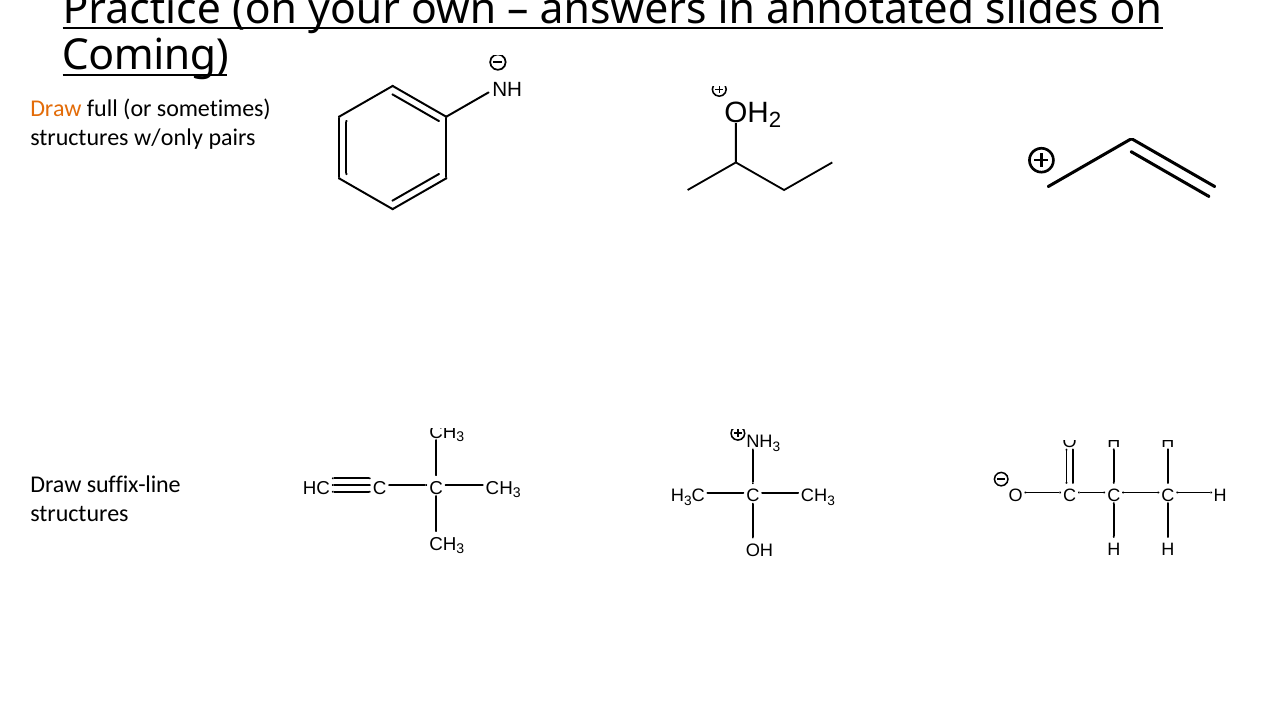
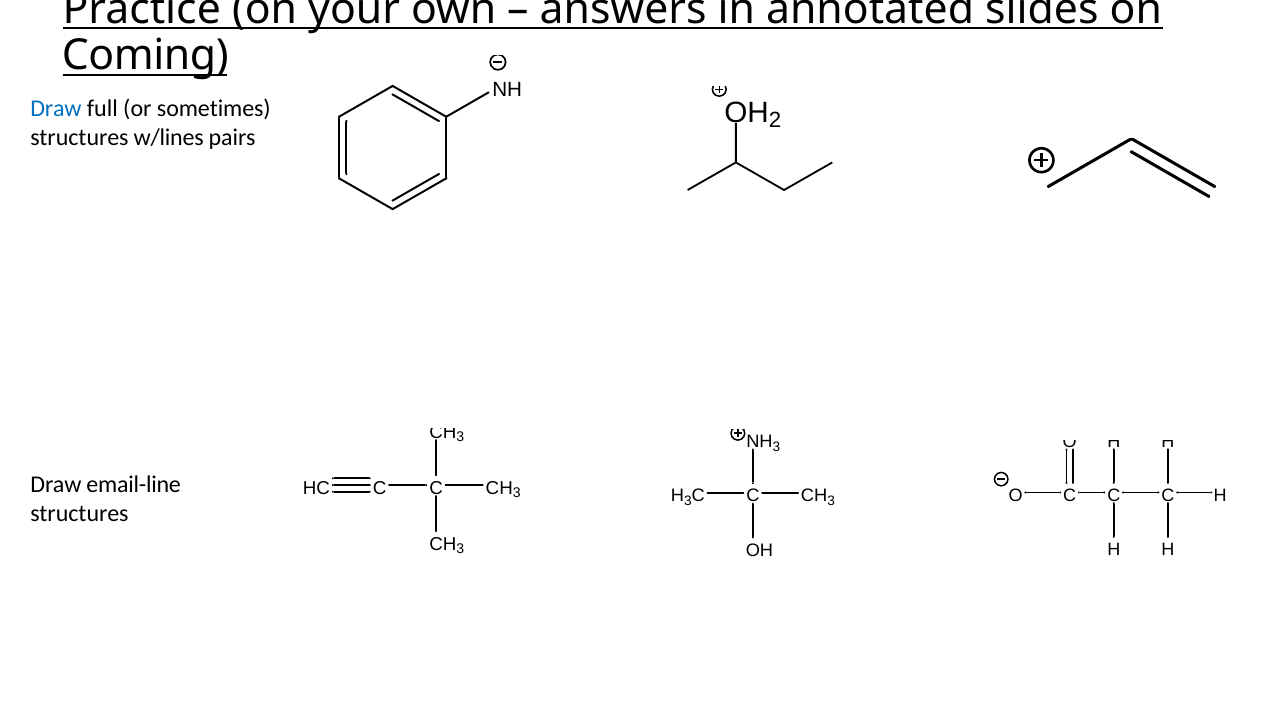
Draw colour: orange -> blue (56, 109)
w/only: w/only -> w/lines (169, 138)
suffix-line: suffix-line -> email-line (134, 485)
